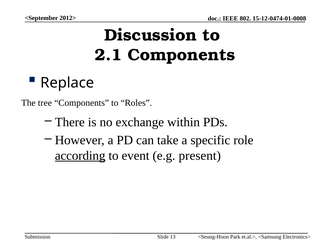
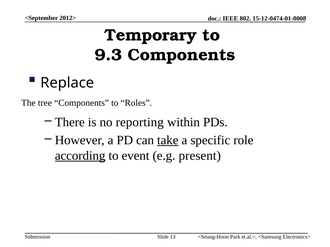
Discussion: Discussion -> Temporary (151, 35)
2.1: 2.1 -> 9.3 (108, 55)
exchange: exchange -> reporting (140, 122)
take underline: none -> present (168, 140)
